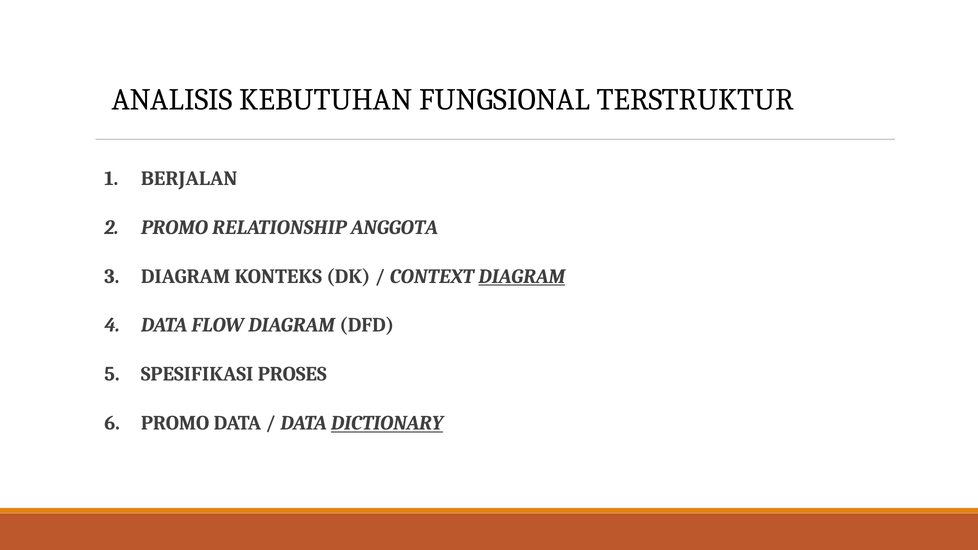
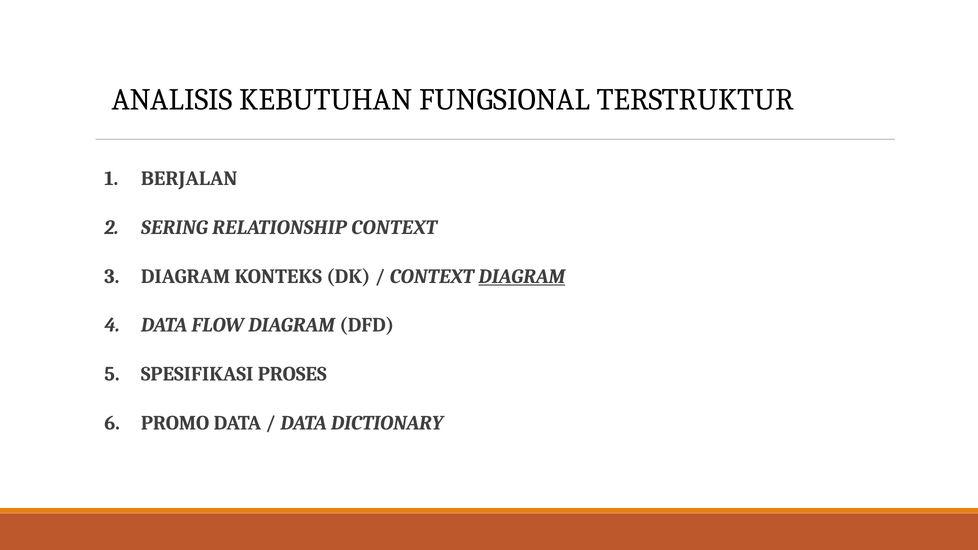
PROMO: PROMO -> SERING (174, 227)
RELATIONSHIP ANGGOTA: ANGGOTA -> CONTEXT (394, 227)
DICTIONARY underline: present -> none (387, 423)
